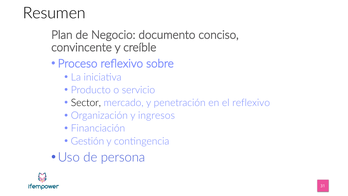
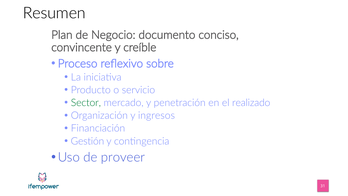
Sector colour: black -> green (86, 103)
el reflexivo: reflexivo -> realizado (251, 103)
persona: persona -> proveer (123, 157)
